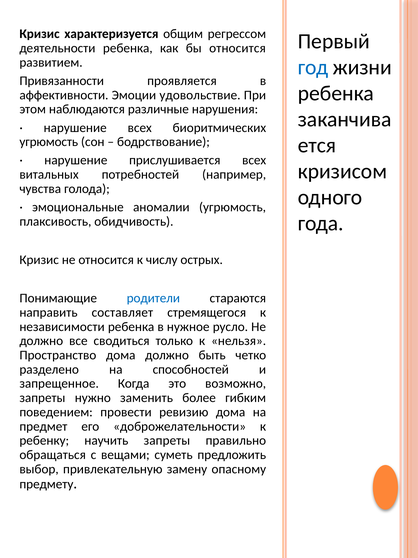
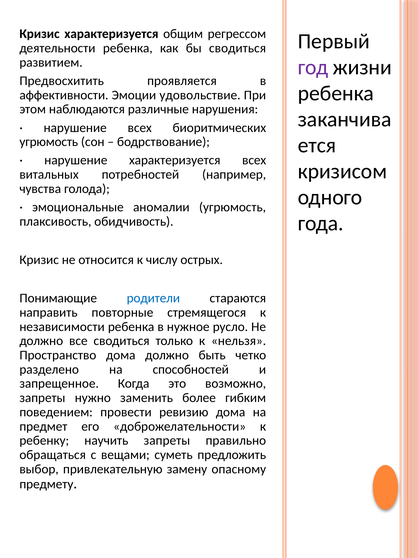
бы относится: относится -> сводиться (238, 48)
год colour: blue -> purple (313, 67)
Привязанности: Привязанности -> Предвосхитить (62, 81)
нарушение прислушивается: прислушивается -> характеризуется (175, 160)
составляет: составляет -> повторные (122, 312)
